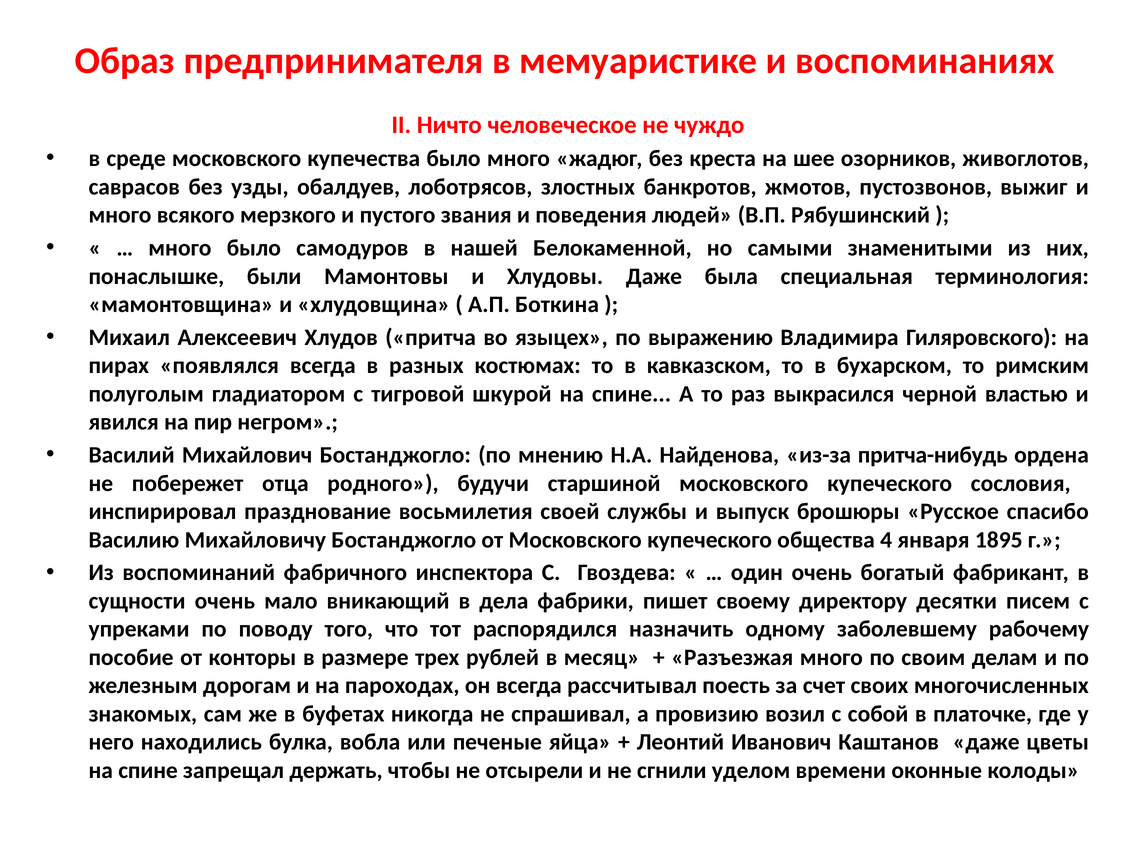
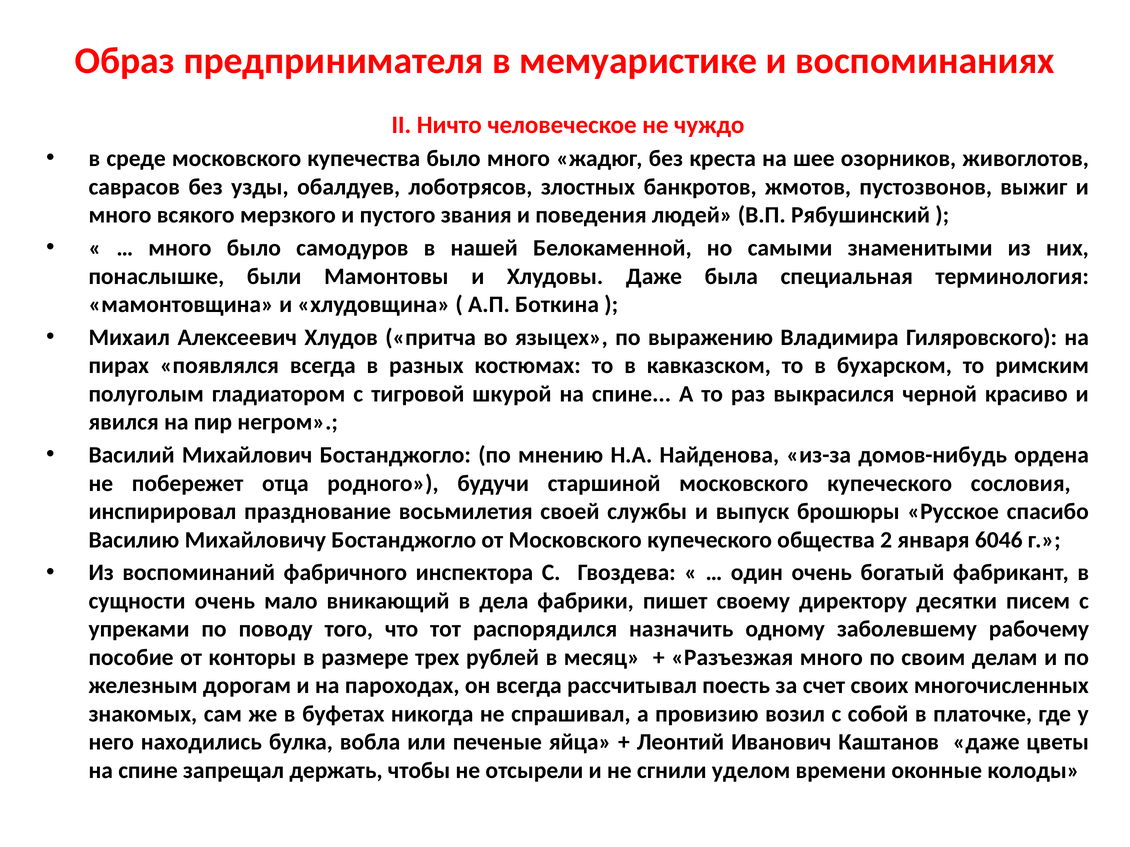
властью: властью -> красиво (1026, 394)
притча-нибудь: притча-нибудь -> домов-нибудь (933, 455)
4: 4 -> 2 (886, 540)
1895: 1895 -> 6046 (999, 540)
